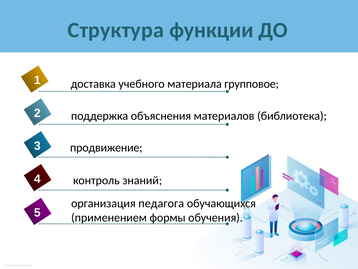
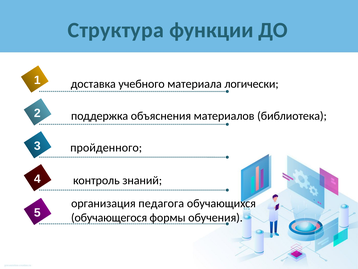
групповое: групповое -> логически (252, 84)
продвижение: продвижение -> пройденного (106, 147)
применением: применением -> обучающегося (109, 217)
